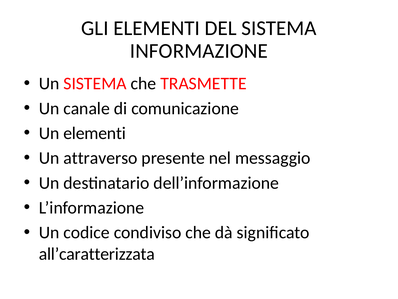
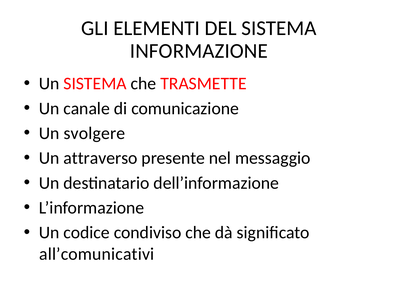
Un elementi: elementi -> svolgere (94, 133)
all’caratterizzata: all’caratterizzata -> all’comunicativi (97, 253)
